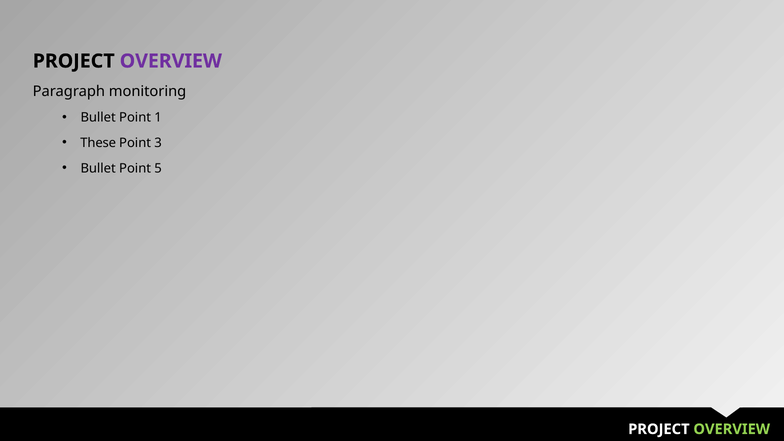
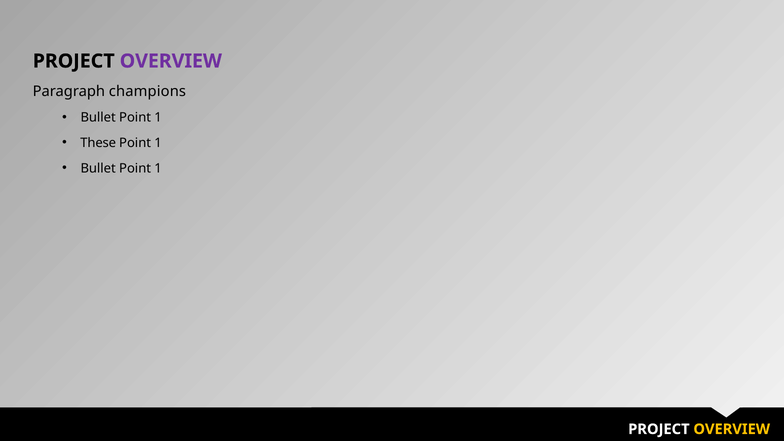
monitoring: monitoring -> champions (147, 91)
3: 3 -> 1 (158, 143)
5: 5 -> 1 (158, 168)
OVERVIEW colour: light green -> yellow (732, 429)
